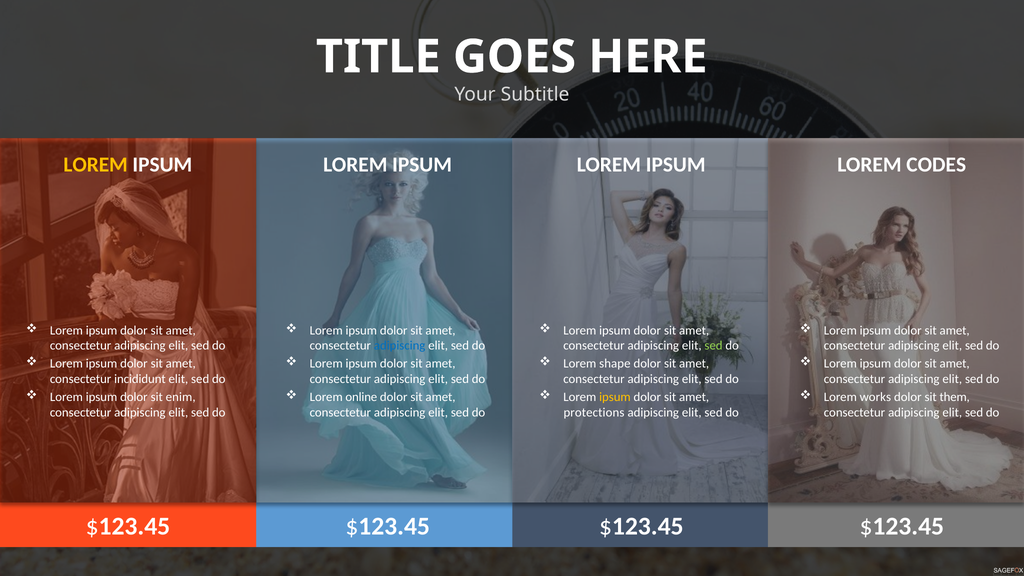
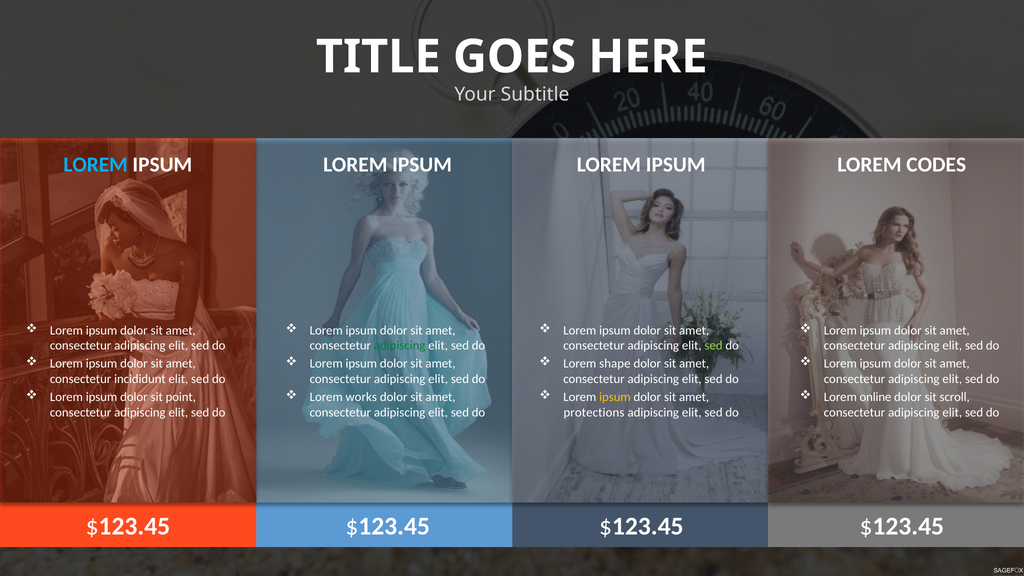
LOREM colour: yellow -> light blue (96, 165)
adipiscing colour: blue -> green (400, 346)
enim: enim -> point (181, 397)
online: online -> works (361, 397)
works: works -> online (875, 397)
them: them -> scroll (955, 397)
